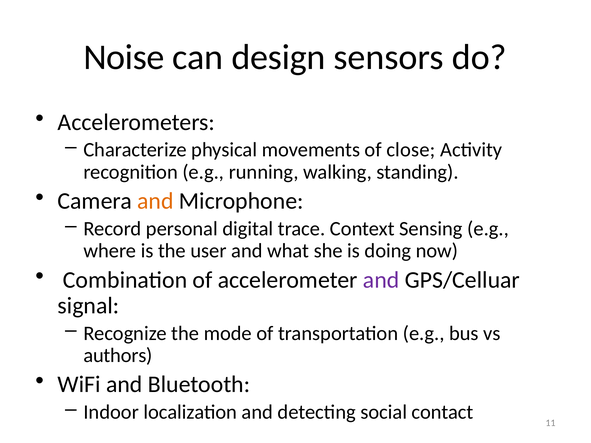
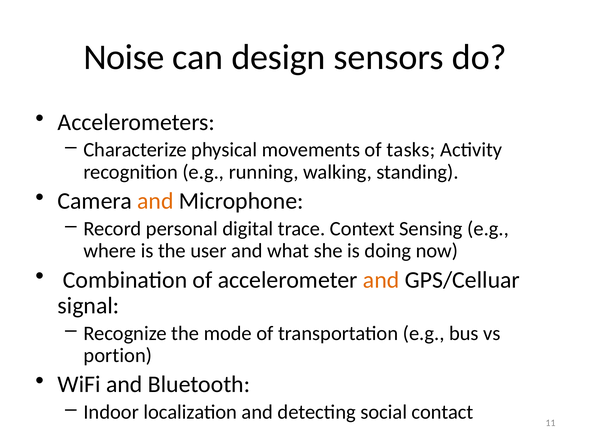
close: close -> tasks (411, 150)
and colour: purple -> orange (381, 280)
authors: authors -> portion (118, 356)
